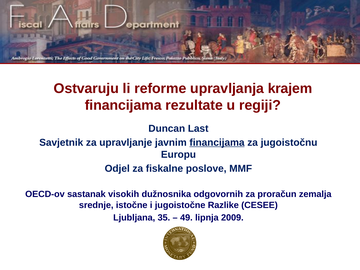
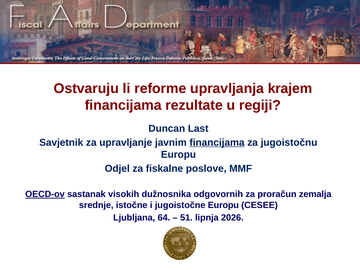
OECD-ov underline: none -> present (45, 194)
jugoistočne Razlike: Razlike -> Europu (223, 205)
35: 35 -> 64 (164, 218)
49: 49 -> 51 (186, 218)
2009: 2009 -> 2026 (232, 218)
